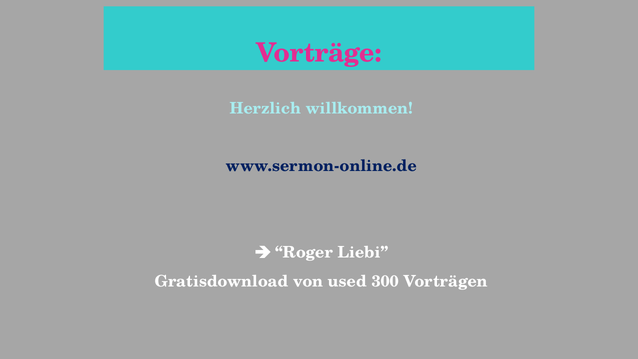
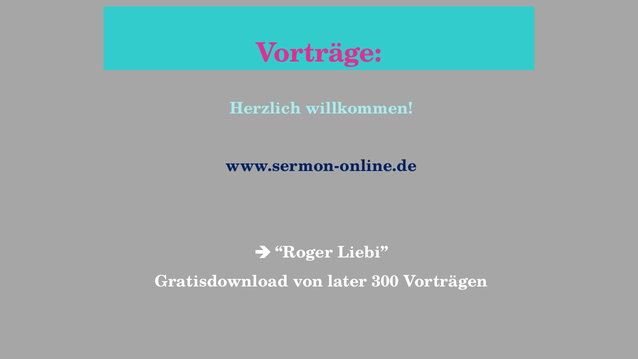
used: used -> later (347, 281)
